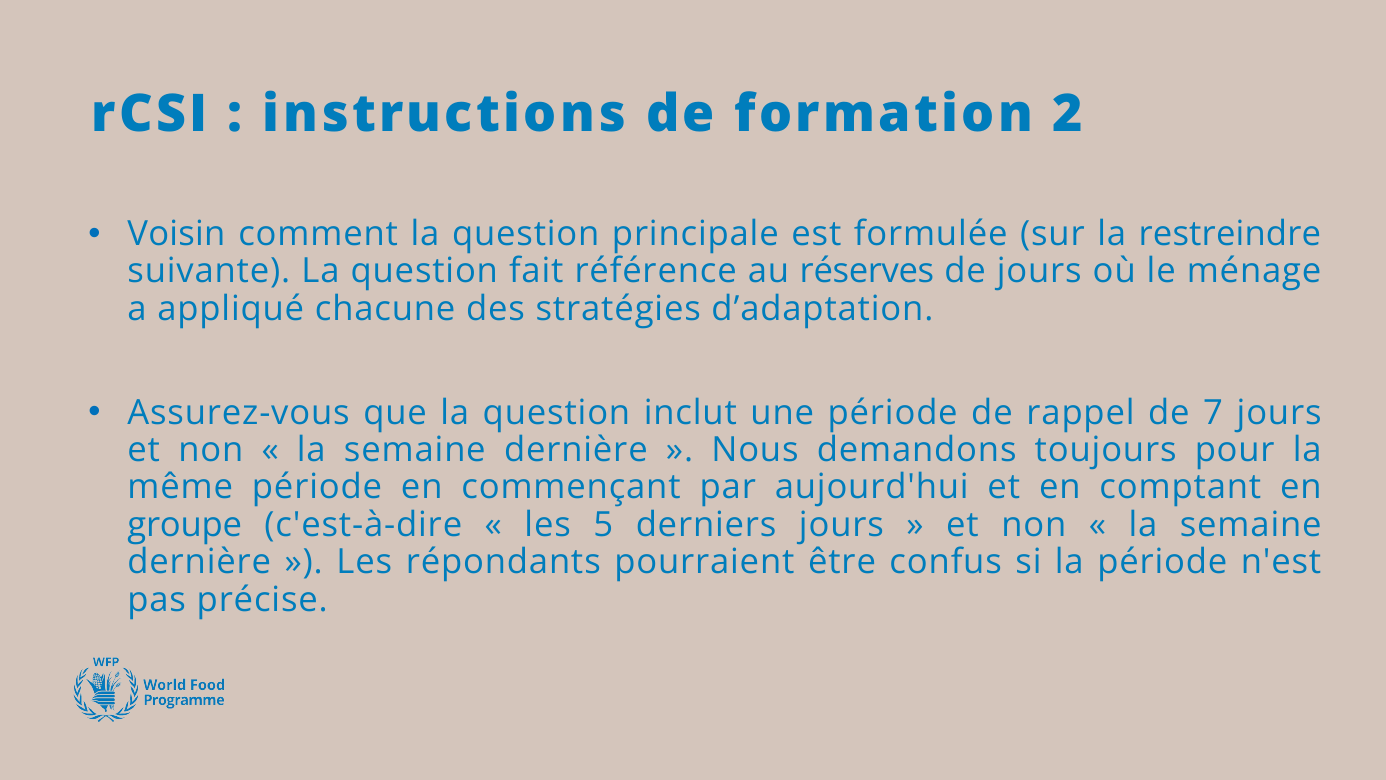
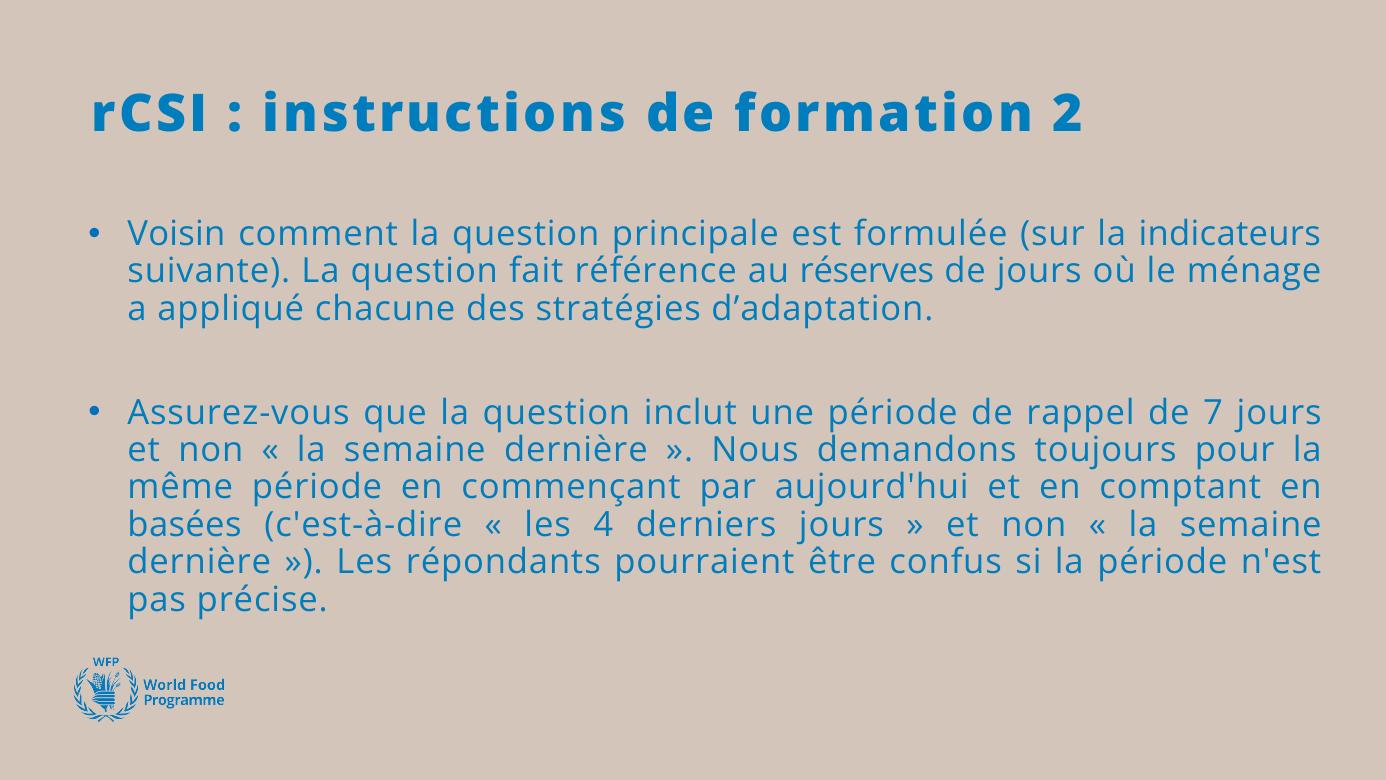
restreindre: restreindre -> indicateurs (1230, 234)
groupe: groupe -> basées (185, 525)
5: 5 -> 4 (603, 525)
